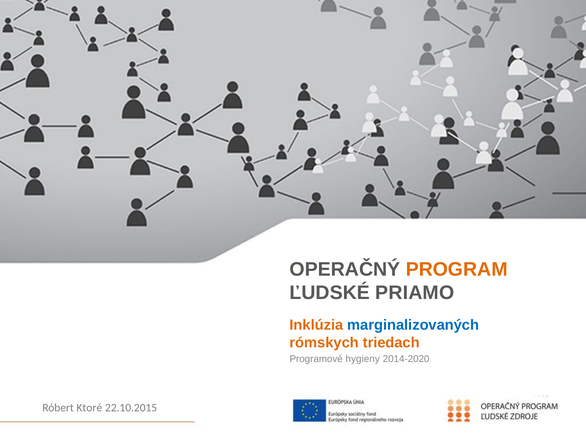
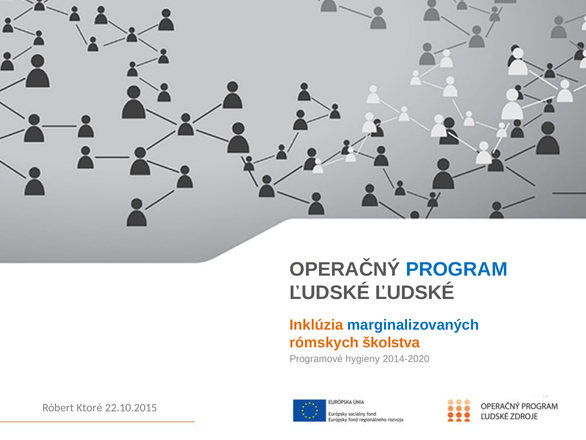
PROGRAM colour: orange -> blue (457, 269)
ĽUDSKÉ PRIAMO: PRIAMO -> ĽUDSKÉ (415, 293)
triedach: triedach -> školstva (391, 342)
